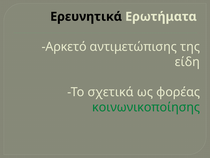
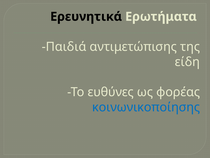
Αρκετό: Αρκετό -> Παιδιά (64, 47)
σχετικά: σχετικά -> ευθύνες (111, 92)
κοινωνικοποίησης colour: green -> blue (146, 107)
